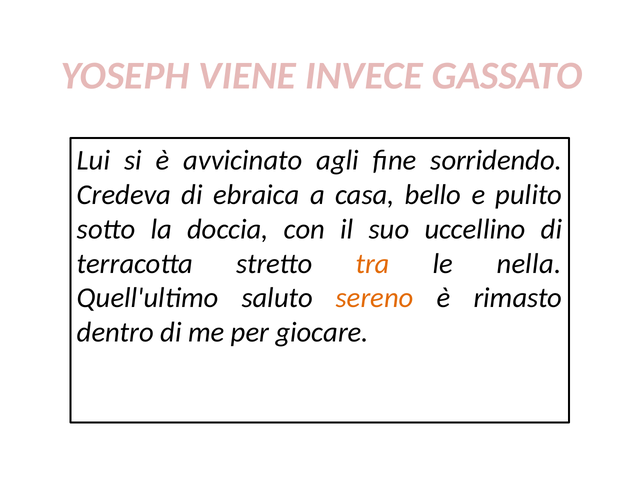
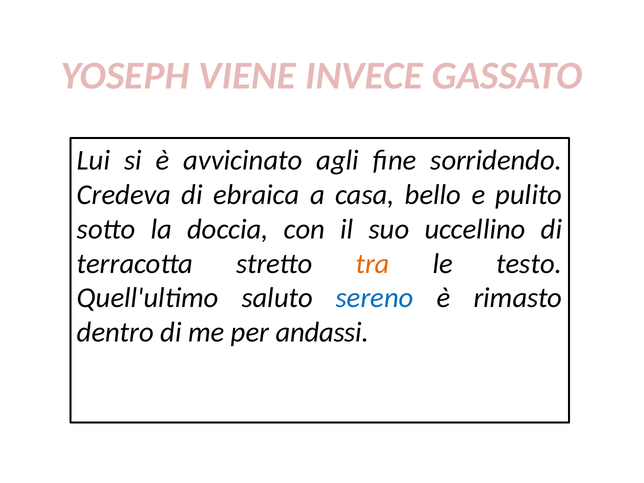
nella: nella -> testo (529, 264)
sereno colour: orange -> blue (375, 298)
giocare: giocare -> andassi (322, 332)
